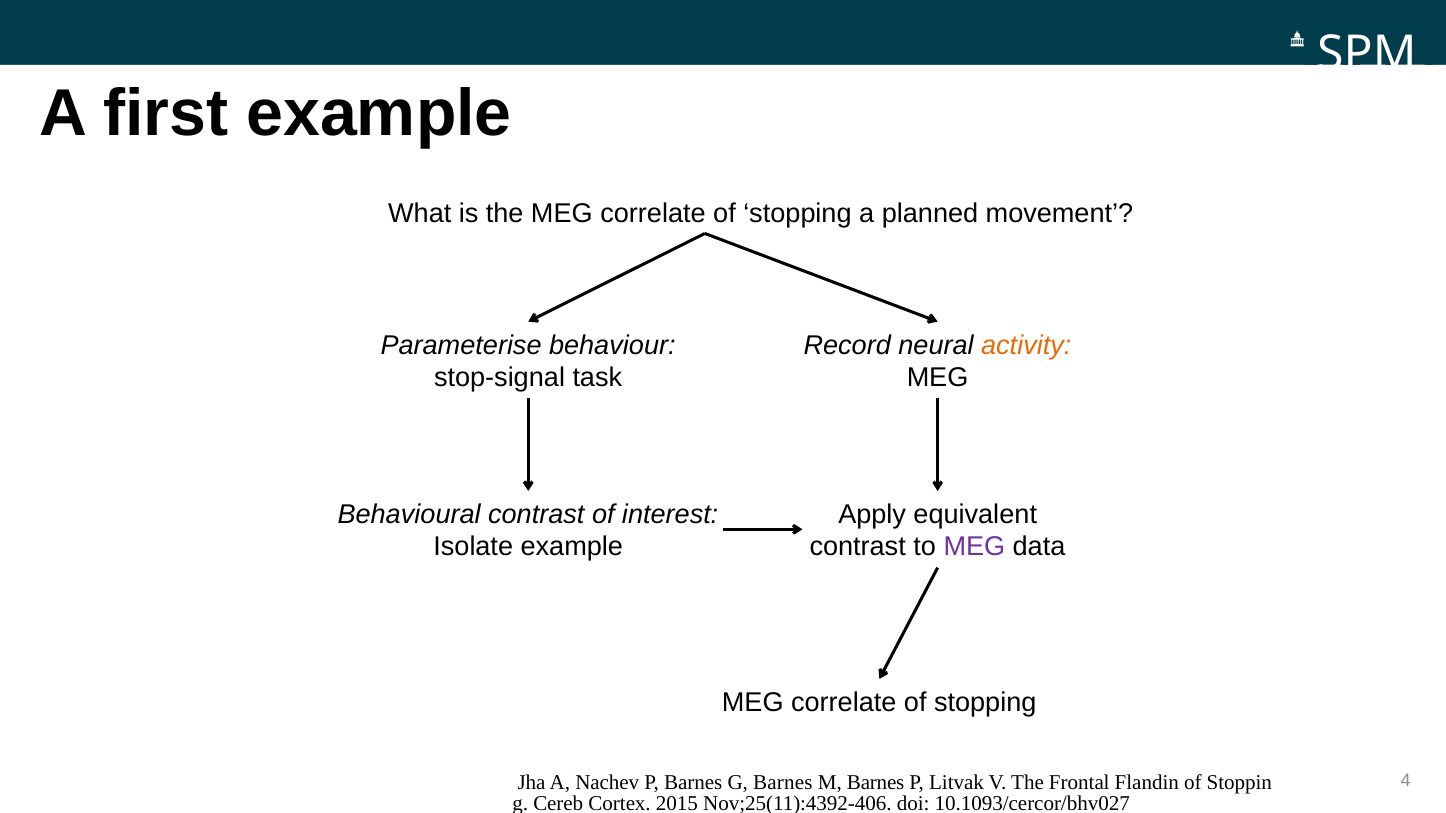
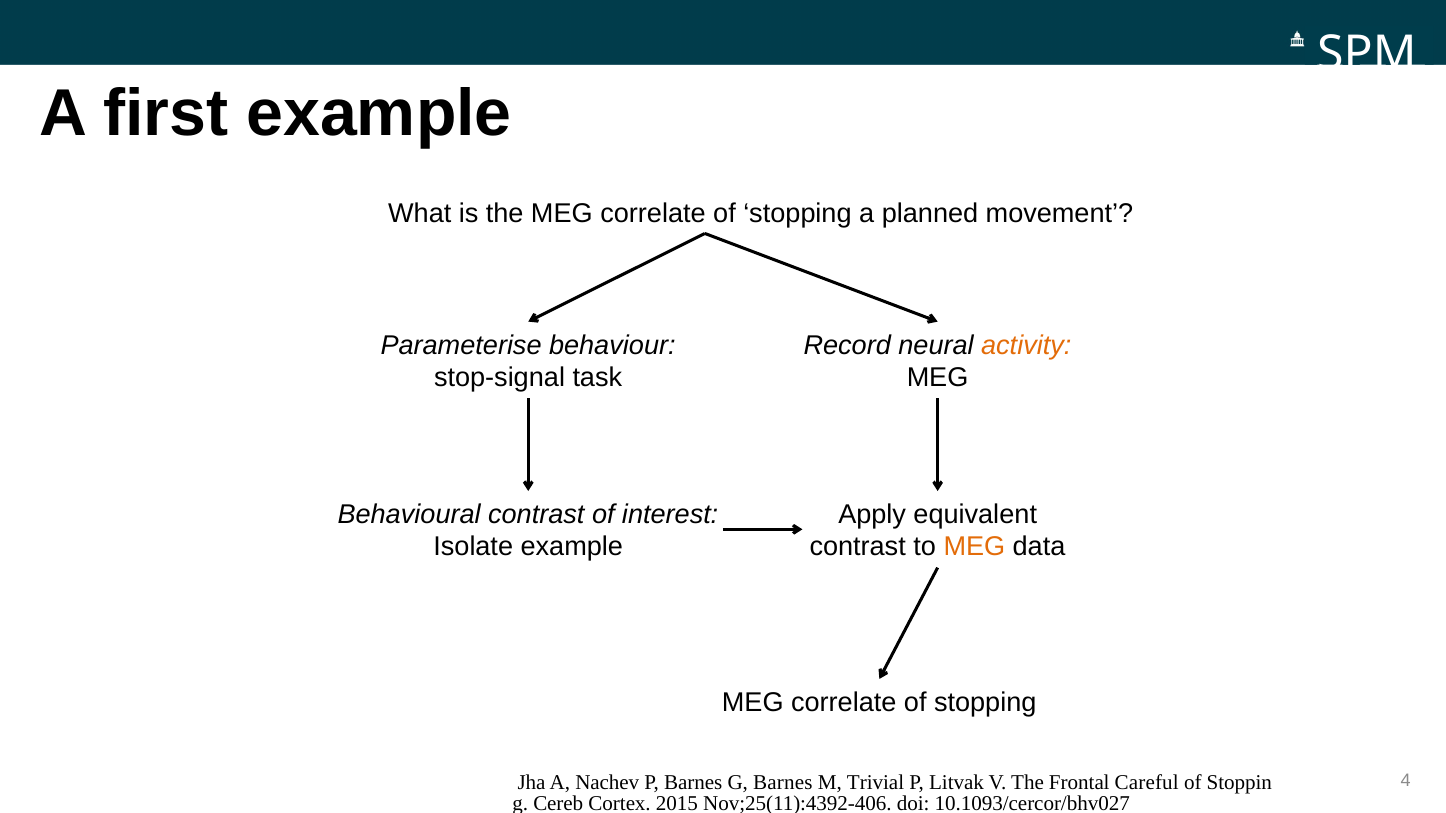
MEG colour: purple -> orange (974, 547)
M Barnes: Barnes -> Trivial (876, 783)
Flandin: Flandin -> Careful (1147, 783)
